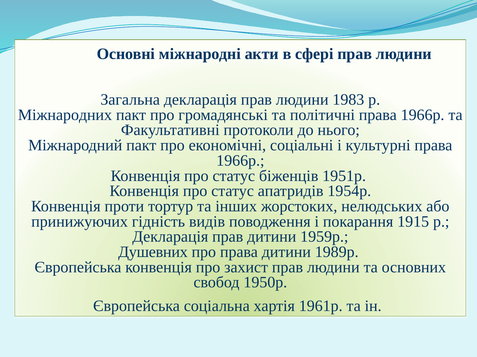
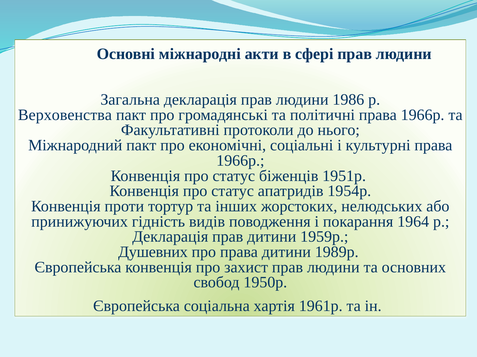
1983: 1983 -> 1986 (348, 100)
Міжнародних: Міжнародних -> Верховенства (65, 115)
1915: 1915 -> 1964 (413, 222)
